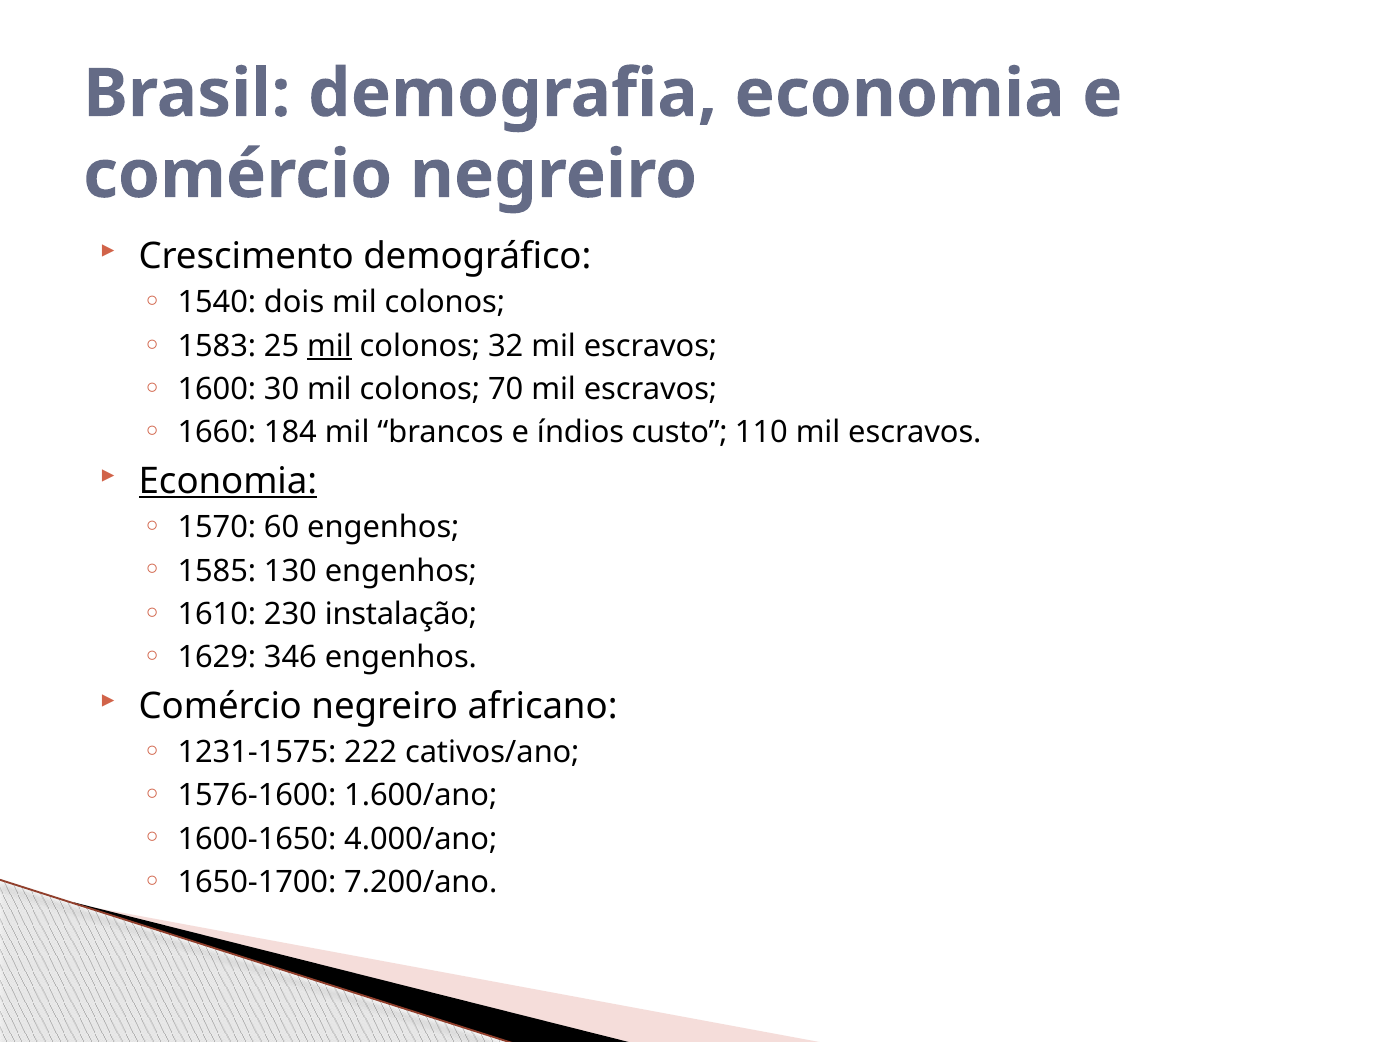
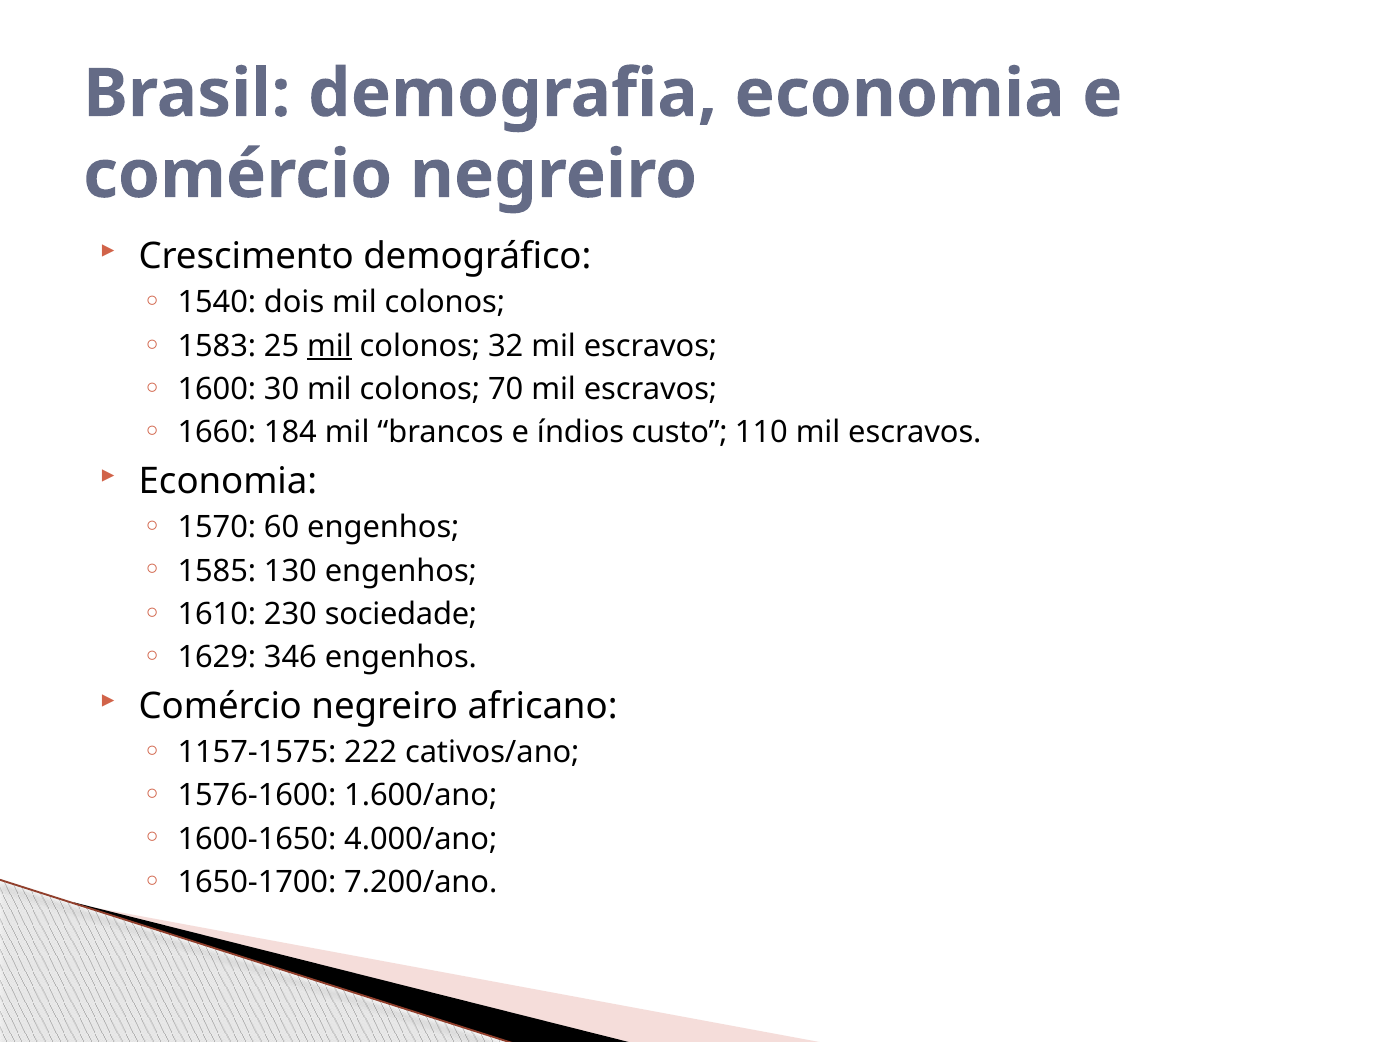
Economia underline: present -> none (228, 481)
instalação: instalação -> sociedade (401, 614)
1231-1575: 1231-1575 -> 1157-1575 (257, 752)
